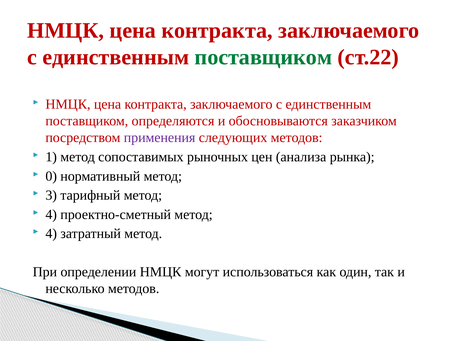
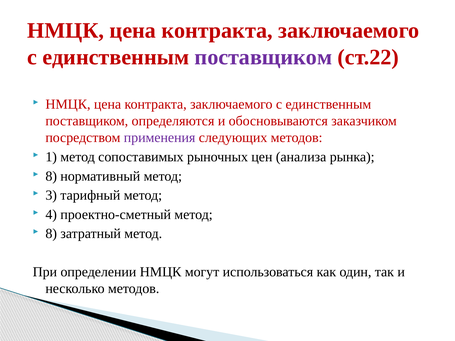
поставщиком colour: green -> purple (263, 57)
0: 0 -> 8 (51, 176)
4: 4 -> 8 (51, 234)
